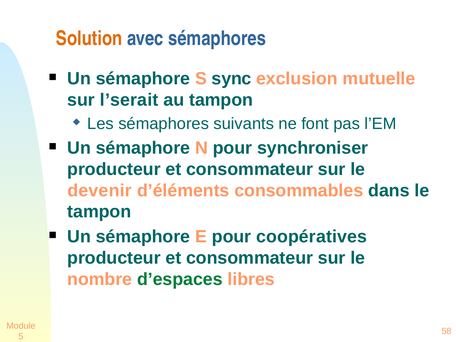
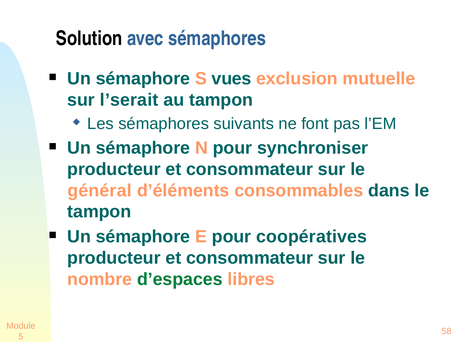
Solution colour: orange -> black (89, 39)
sync: sync -> vues (232, 79)
devenir: devenir -> général (100, 191)
